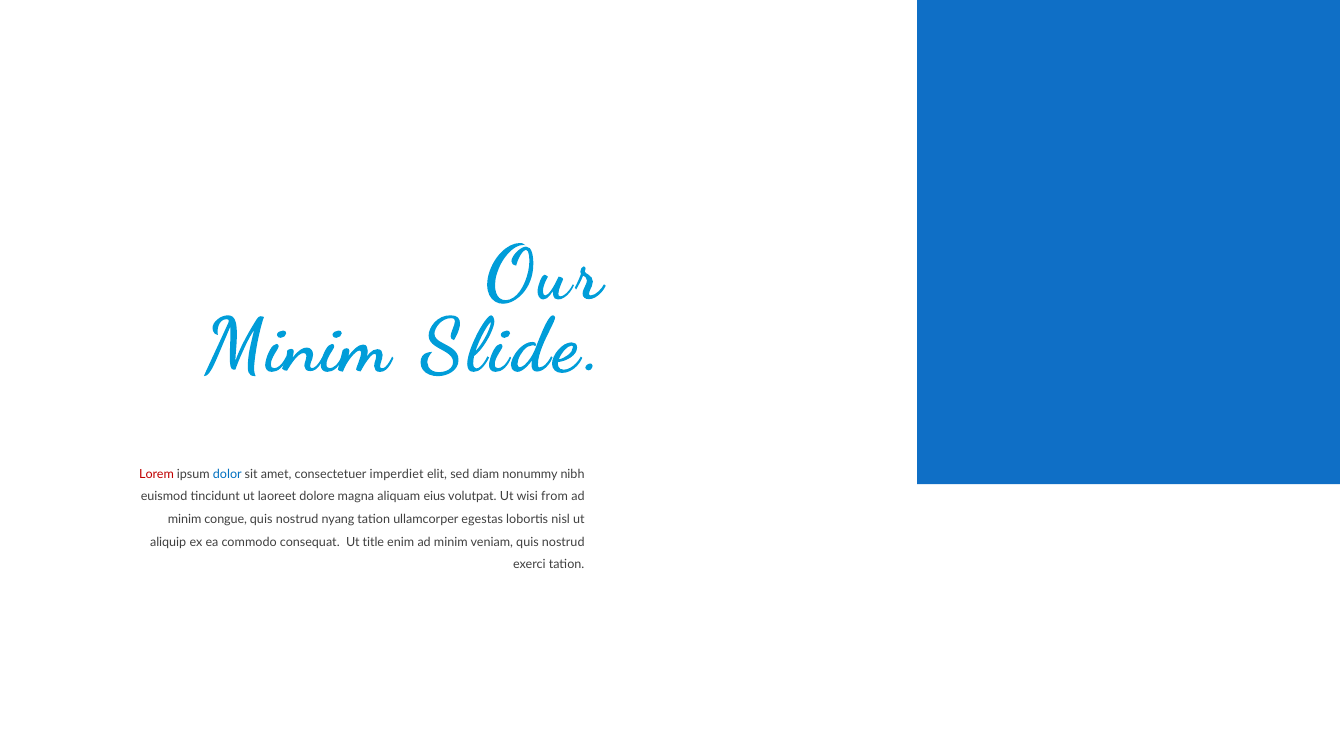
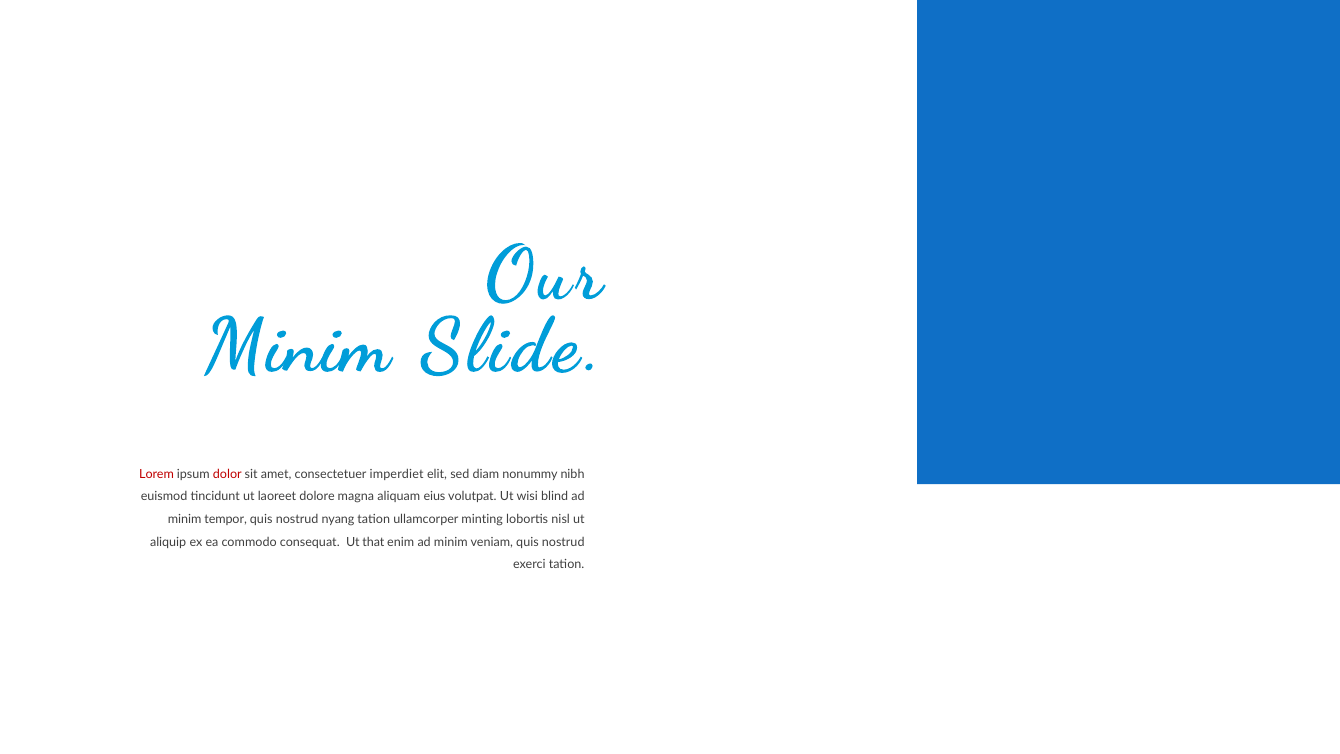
dolor colour: blue -> red (227, 474)
from: from -> blind (555, 496)
congue: congue -> tempor (226, 519)
egestas: egestas -> minting (482, 519)
title: title -> that (373, 542)
